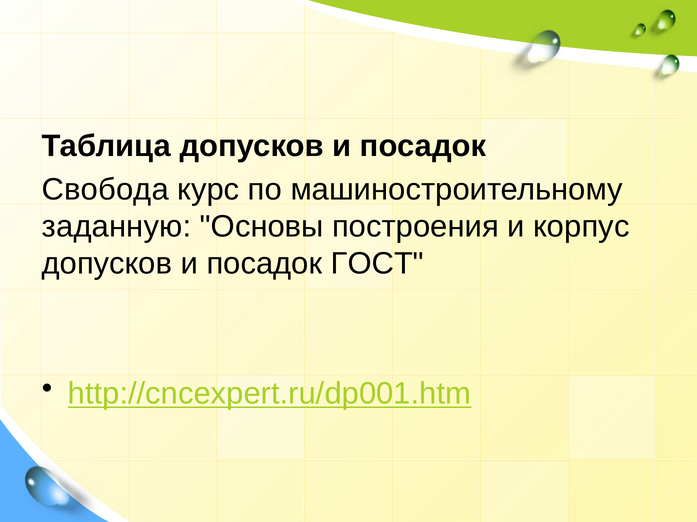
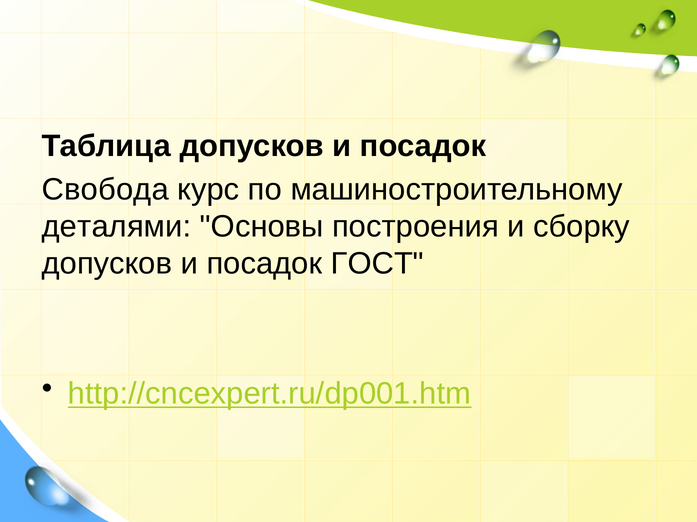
заданную: заданную -> деталями (117, 227)
корпус: корпус -> сборку (581, 227)
